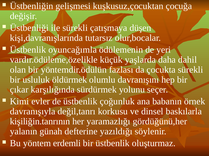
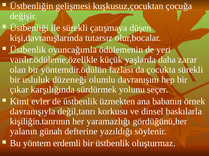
dahil: dahil -> zarar (188, 60)
öldürmek: öldürmek -> düzeneği (69, 80)
çoğunluk: çoğunluk -> üzmekten (117, 102)
